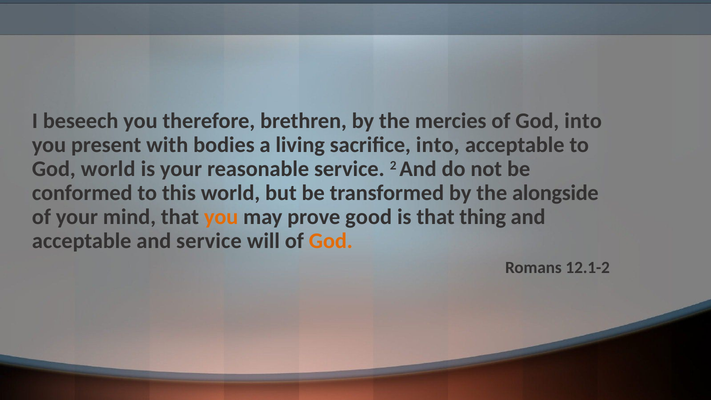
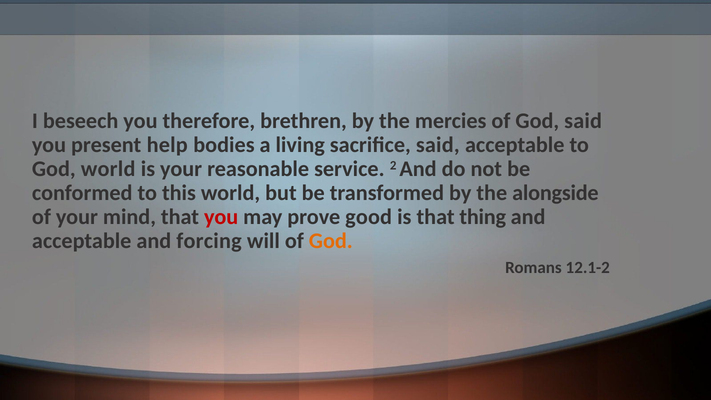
God into: into -> said (583, 121)
with: with -> help (167, 145)
sacrifice into: into -> said (438, 145)
you colour: orange -> red (221, 217)
and service: service -> forcing (209, 241)
